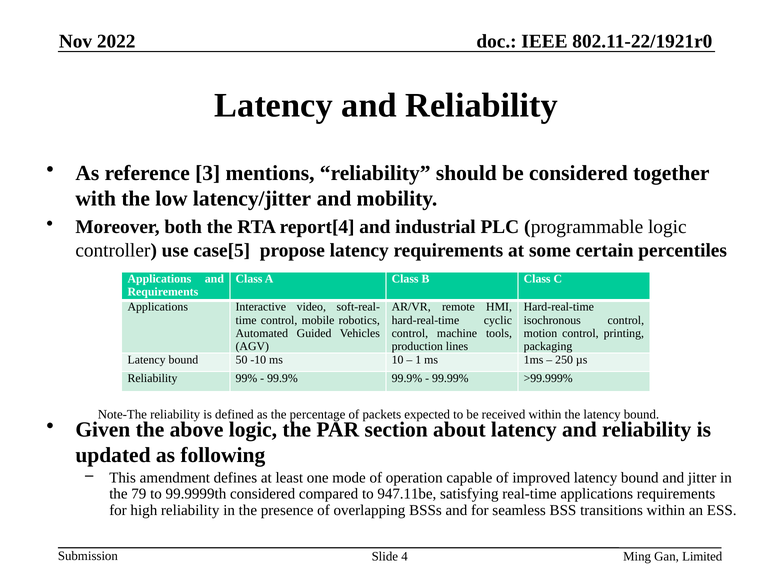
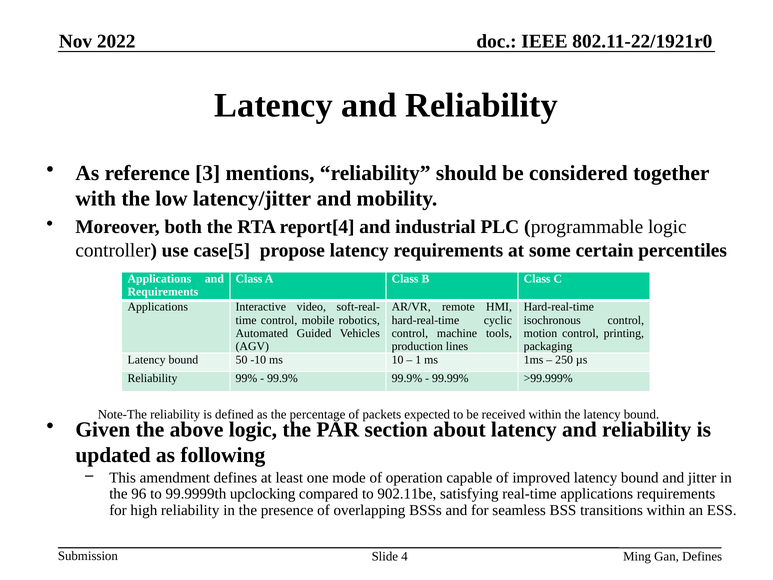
79: 79 -> 96 (139, 494)
99.9999th considered: considered -> upclocking (263, 494)
947.11be: 947.11be -> 902.11be (407, 494)
Gan Limited: Limited -> Defines (702, 556)
